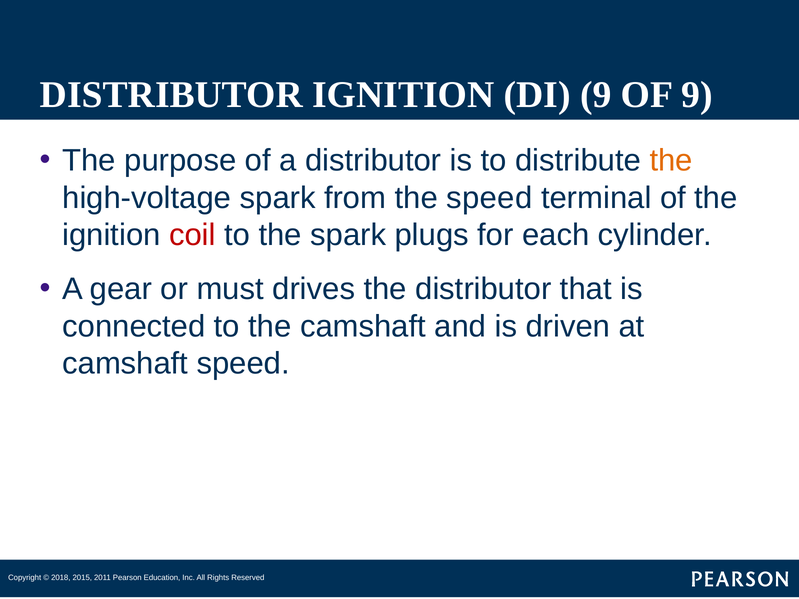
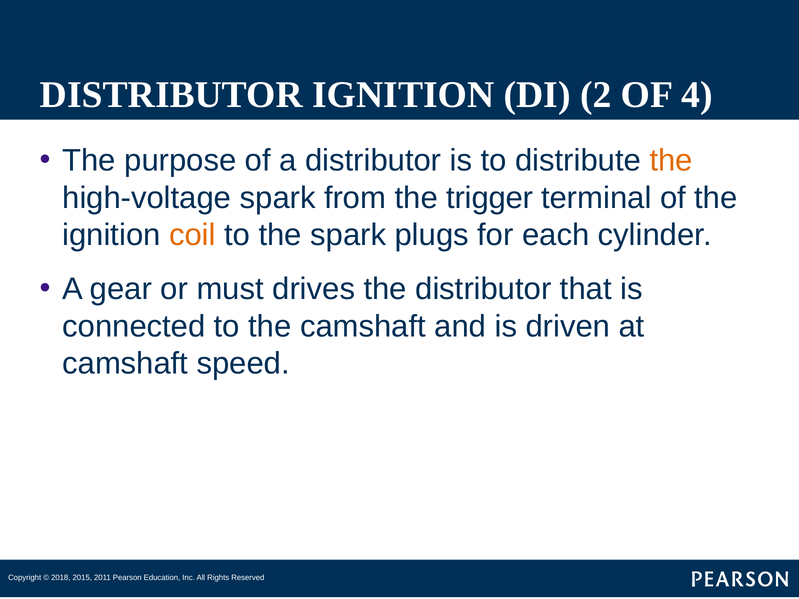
DI 9: 9 -> 2 (596, 95)
OF 9: 9 -> 4 (697, 95)
the speed: speed -> trigger (490, 198)
coil colour: red -> orange (192, 235)
